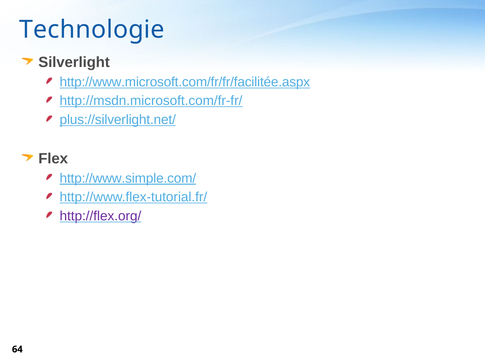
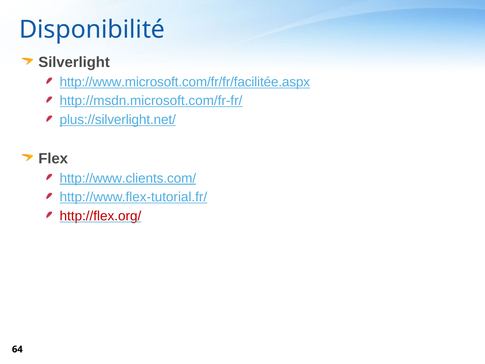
Technologie: Technologie -> Disponibilité (92, 29)
http://www.simple.com/: http://www.simple.com/ -> http://www.clients.com/ (128, 178)
http://flex.org/ colour: purple -> red (100, 216)
